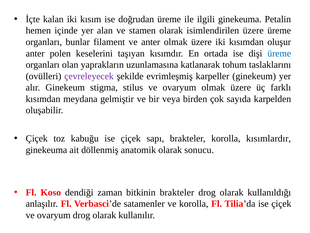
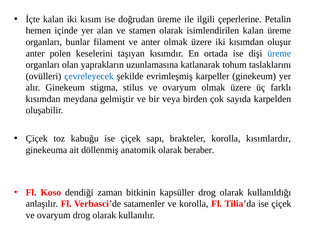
ilgili ginekeuma: ginekeuma -> çeperlerine (240, 19)
isimlendirilen üzere: üzere -> kalan (253, 31)
çevreleyecek colour: purple -> blue (89, 76)
sonucu: sonucu -> beraber (199, 150)
bitkinin brakteler: brakteler -> kapsüller (177, 192)
